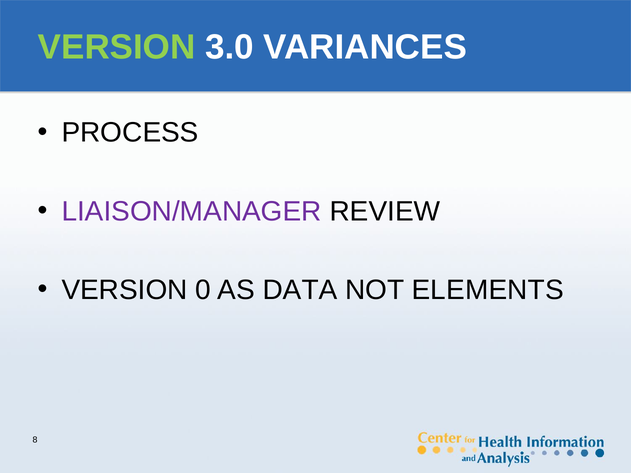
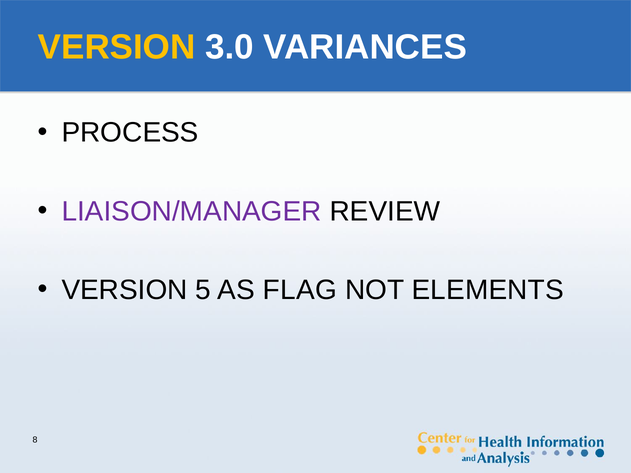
VERSION colour: light green -> yellow (117, 47)
0: 0 -> 5 (203, 290)
DATA: DATA -> FLAG (300, 290)
